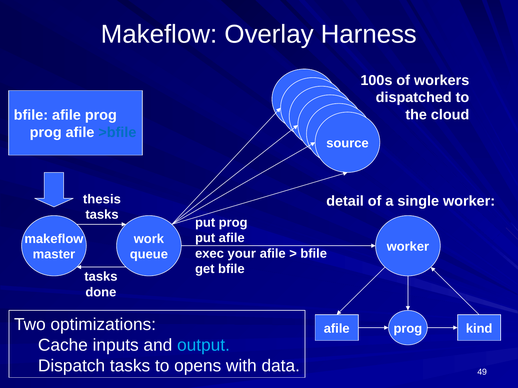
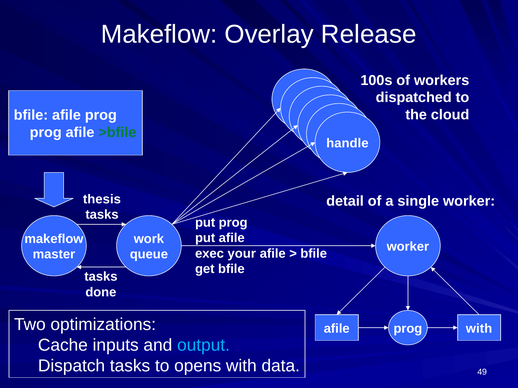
Harness: Harness -> Release (369, 34)
>bfile colour: blue -> green (117, 133)
source: source -> handle (347, 143)
afile kind: kind -> with (479, 329)
